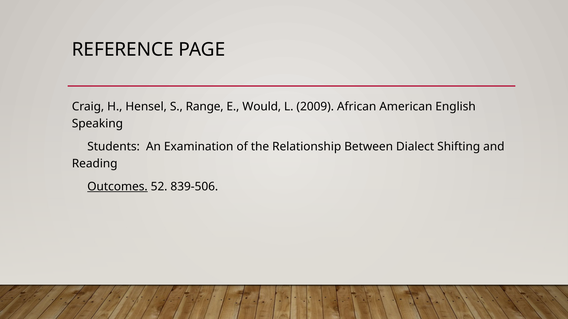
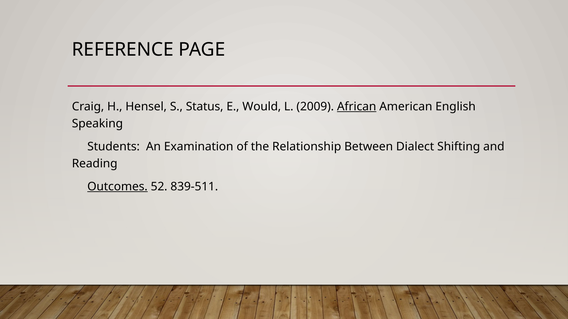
Range: Range -> Status (205, 107)
African underline: none -> present (357, 107)
839-506: 839-506 -> 839-511 (194, 187)
